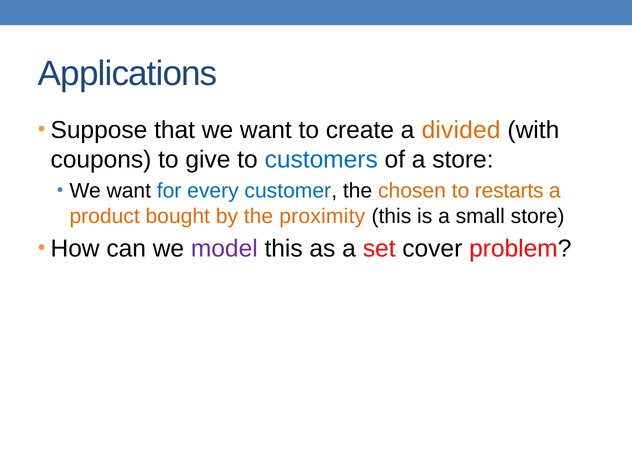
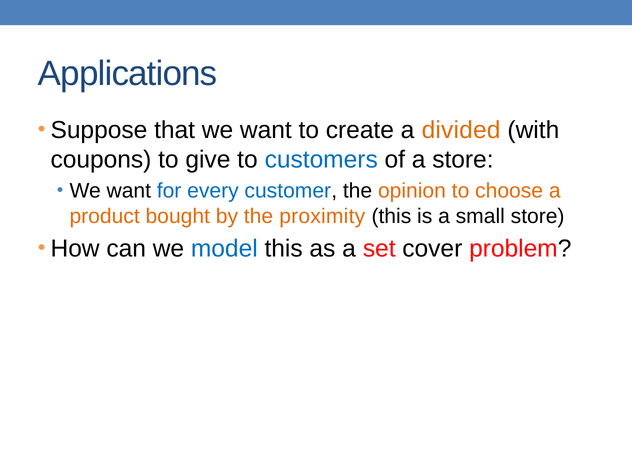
chosen: chosen -> opinion (412, 191)
restarts: restarts -> choose (509, 191)
model colour: purple -> blue (224, 249)
